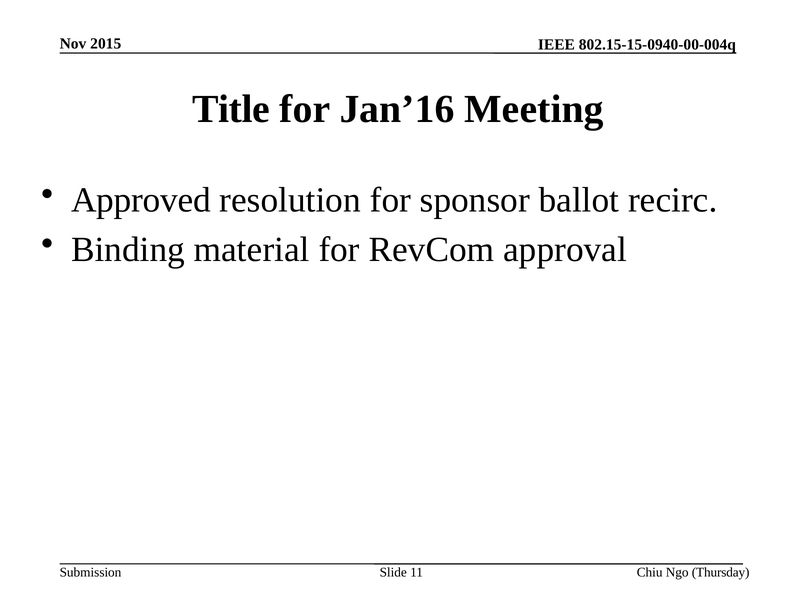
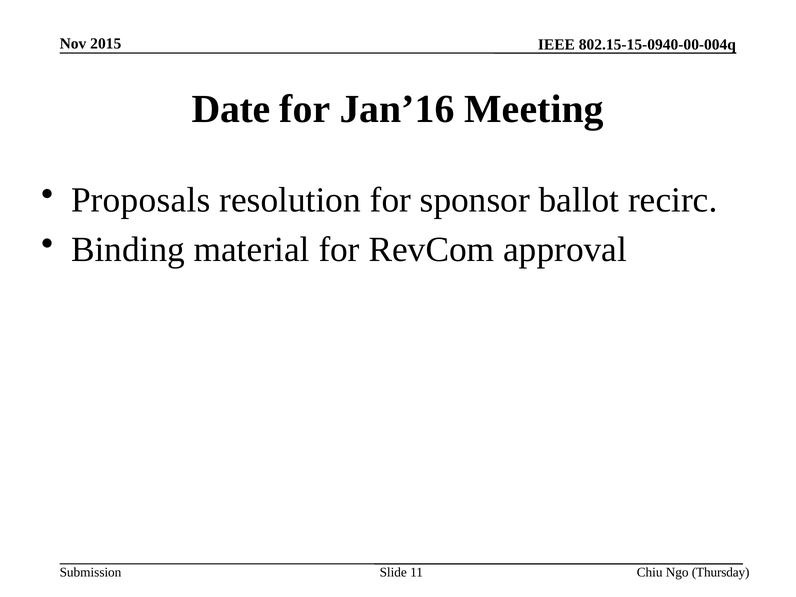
Title: Title -> Date (231, 109)
Approved: Approved -> Proposals (141, 200)
